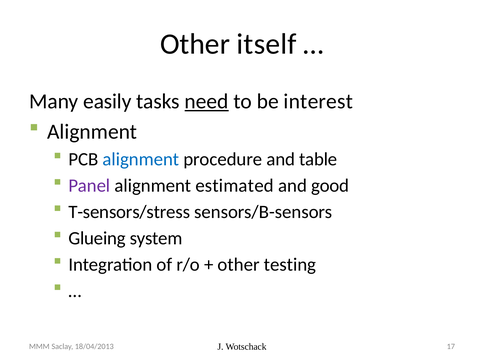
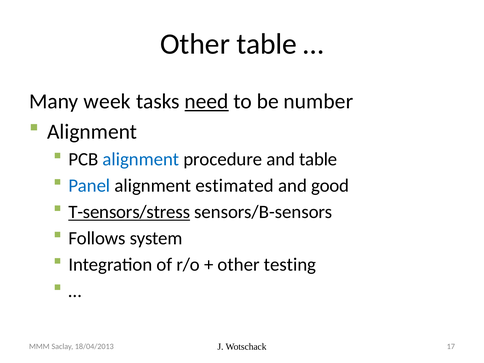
Other itself: itself -> table (267, 44)
easily: easily -> week (107, 102)
interest: interest -> number (318, 102)
Panel colour: purple -> blue (89, 186)
T-sensors/stress underline: none -> present (129, 212)
Glueing: Glueing -> Follows (97, 238)
